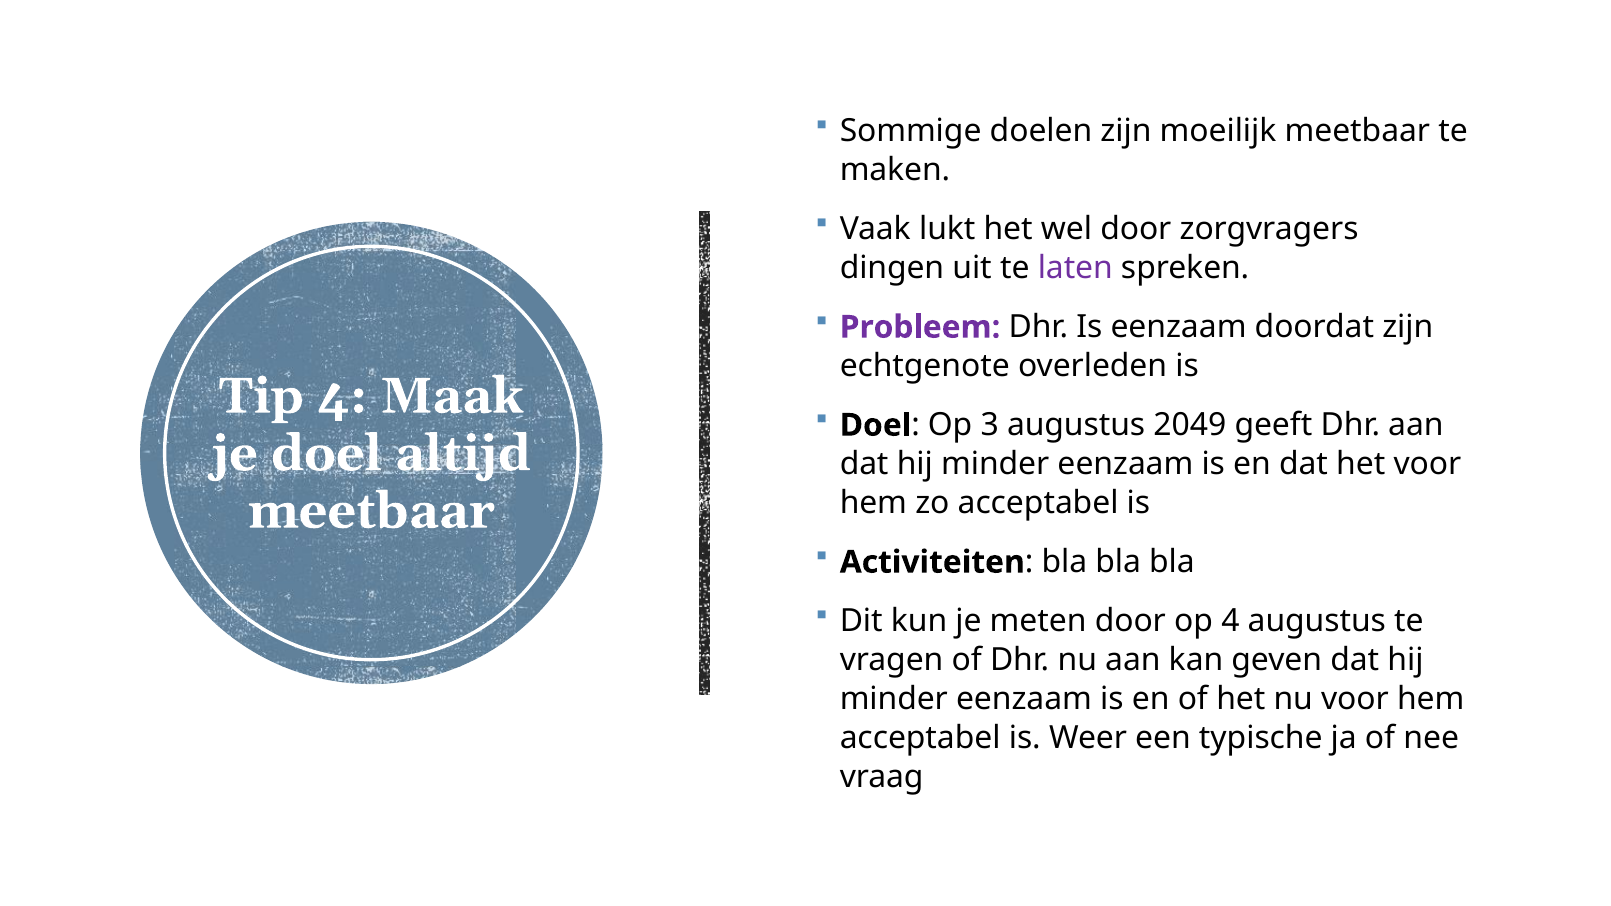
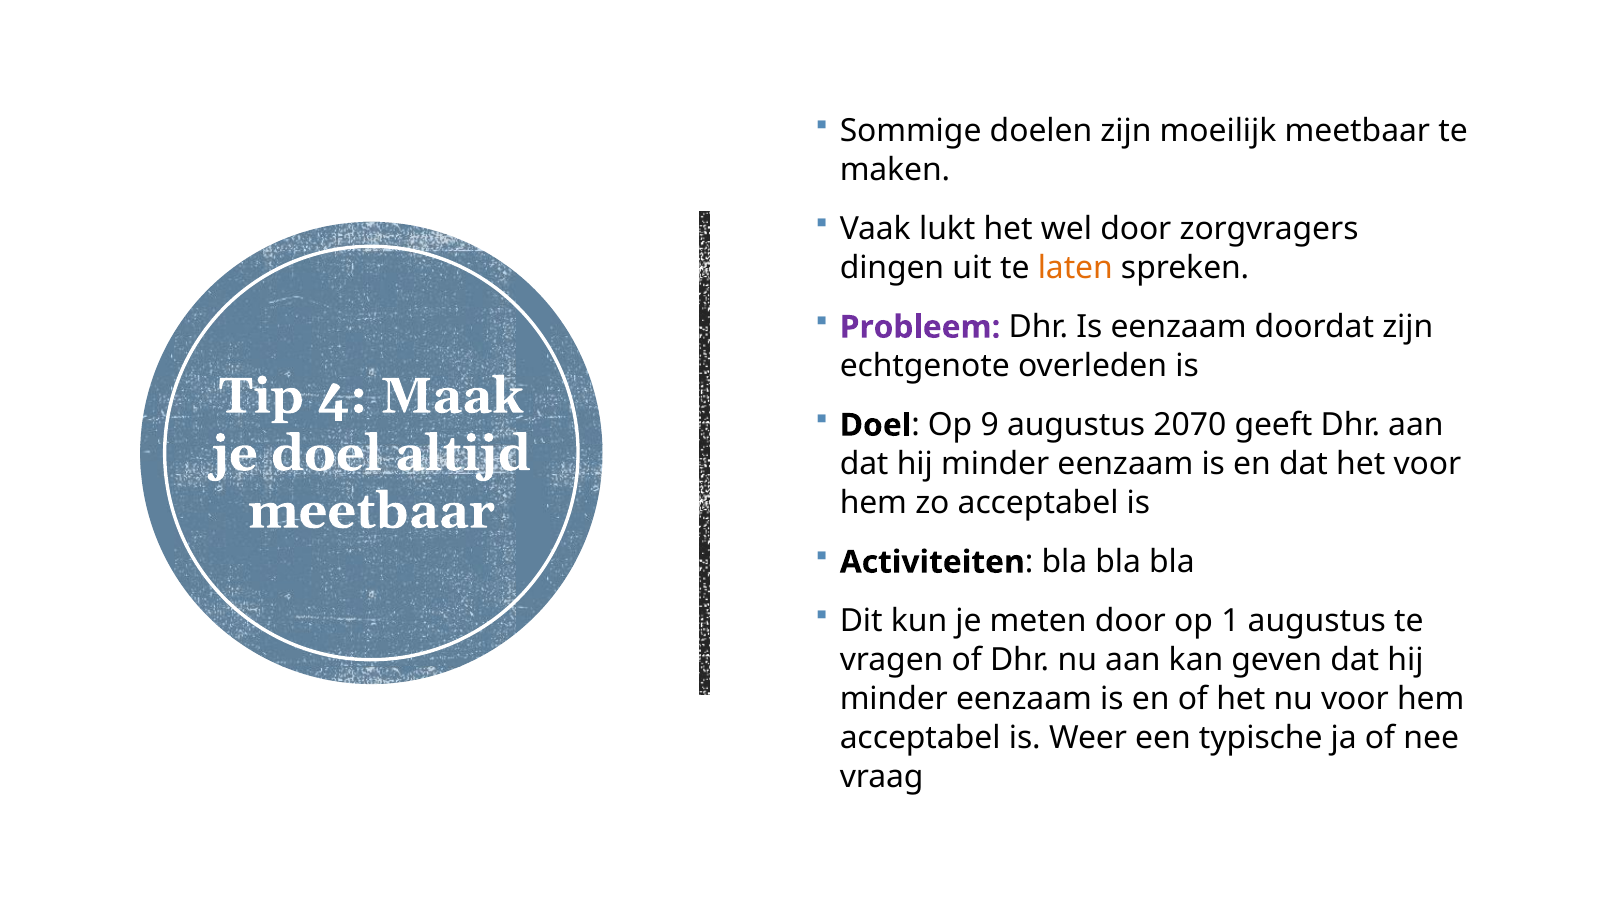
laten colour: purple -> orange (1075, 268)
3: 3 -> 9 (990, 425)
2049: 2049 -> 2070 (1190, 425)
op 4: 4 -> 1 (1230, 621)
